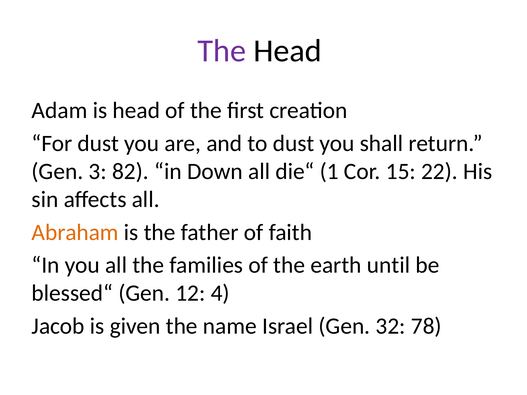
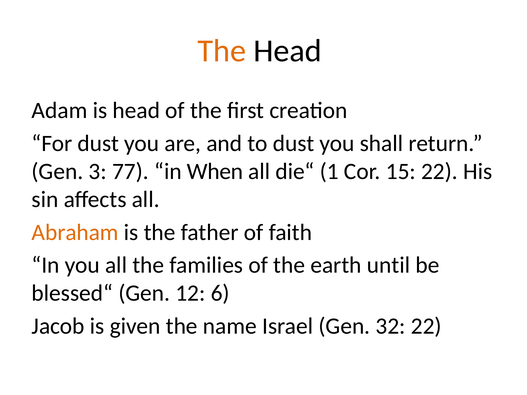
The colour: purple -> orange (222, 51)
82: 82 -> 77 (130, 172)
Down: Down -> When (215, 172)
4: 4 -> 6 (220, 293)
32 78: 78 -> 22 (426, 326)
